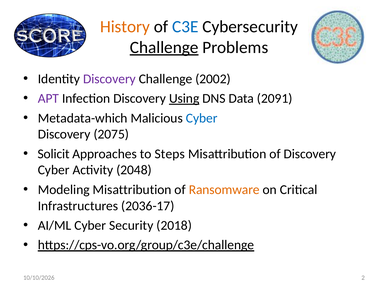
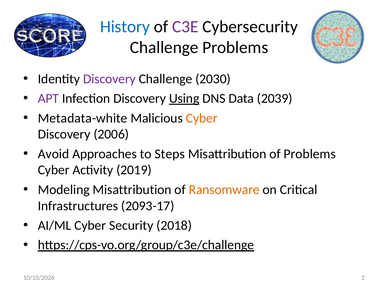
History colour: orange -> blue (125, 27)
C3E colour: blue -> purple (185, 27)
Challenge underline: present -> none (164, 47)
2002: 2002 -> 2030 (213, 79)
2091: 2091 -> 2039 (275, 98)
Metadata-which: Metadata-which -> Metadata-white (83, 118)
Cyber colour: blue -> orange (202, 118)
2075: 2075 -> 2006 (111, 134)
Solicit: Solicit -> Avoid (54, 154)
of Discovery: Discovery -> Problems (310, 154)
2048: 2048 -> 2019 (134, 170)
2036-17: 2036-17 -> 2093-17 (148, 206)
